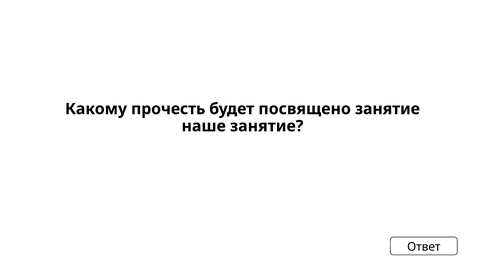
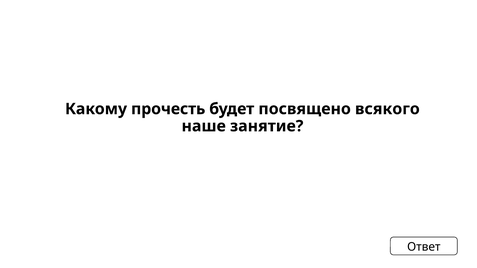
посвящено занятие: занятие -> всякого (387, 109)
